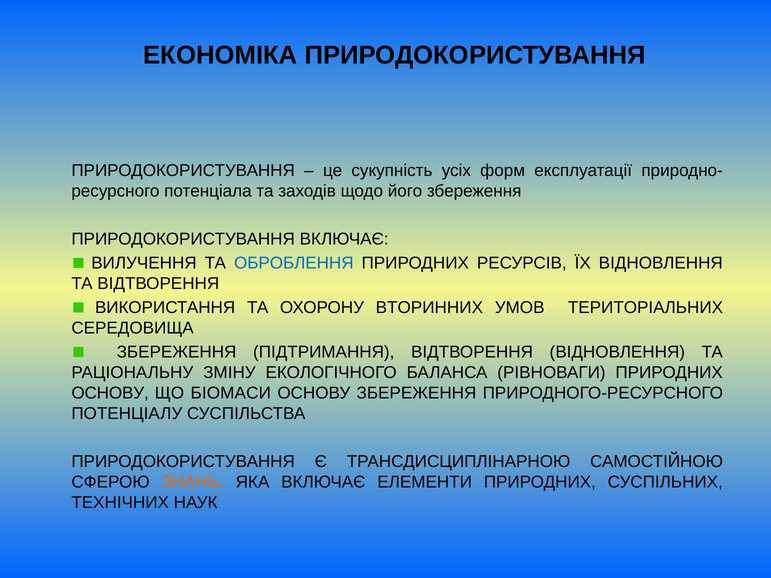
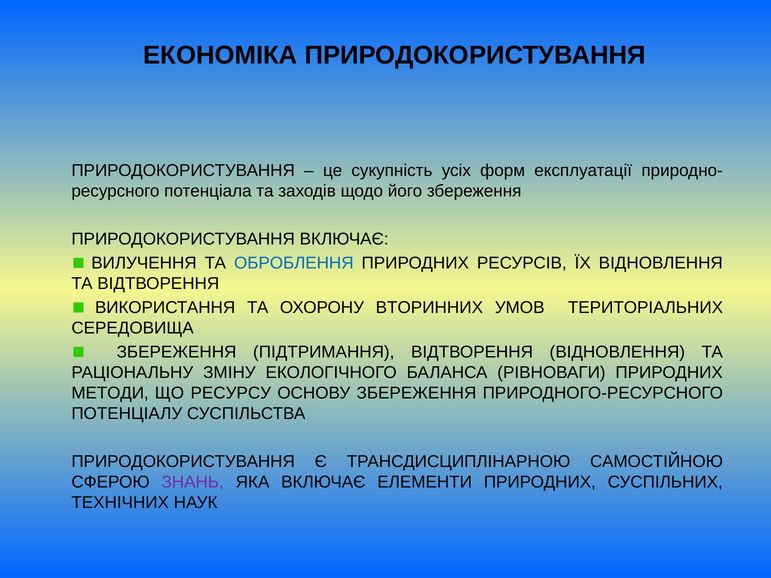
ОСНОВУ: ОСНОВУ -> МЕТОДИ (110, 393)
БІОМАСИ: БІОМАСИ -> РЕСУРСУ (231, 393)
ЗНАНЬ colour: orange -> purple (193, 482)
